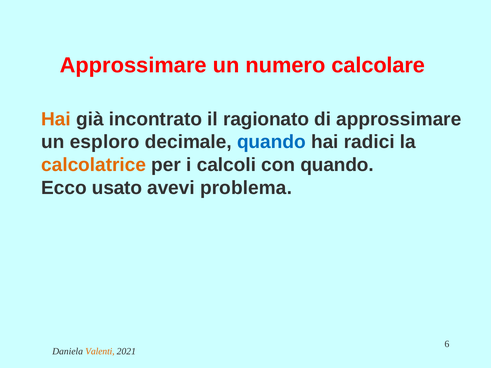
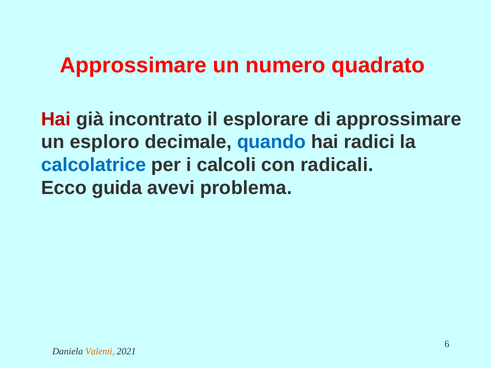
calcolare: calcolare -> quadrato (378, 65)
Hai colour: orange -> red (56, 119)
ragionato: ragionato -> esplorare (266, 119)
calcolatrice colour: orange -> blue (94, 165)
con quando: quando -> radicali (337, 165)
usato: usato -> guida (117, 188)
